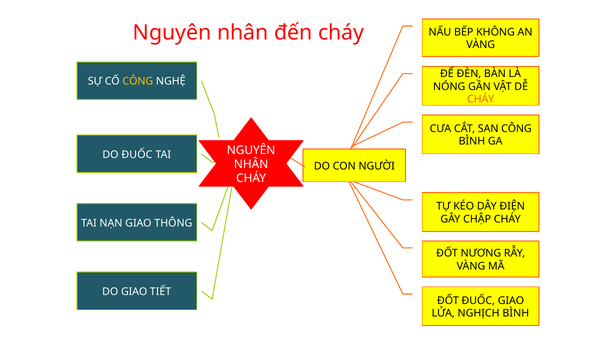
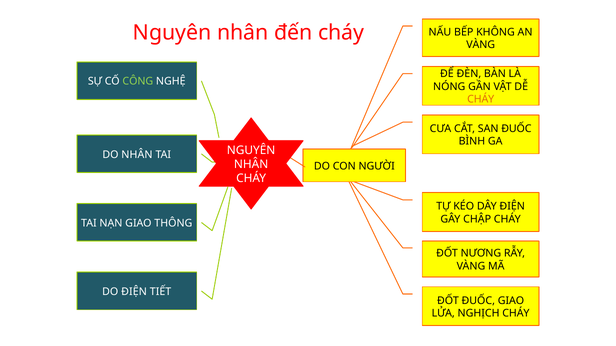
CÔNG colour: yellow -> light green (138, 82)
SAN CÔNG: CÔNG -> ĐUỐC (516, 129)
DO ĐUỐC: ĐUỐC -> NHÂN (137, 155)
DO GIAO: GIAO -> ĐIỆN (134, 292)
NGHỊCH BÌNH: BÌNH -> CHÁY (516, 314)
